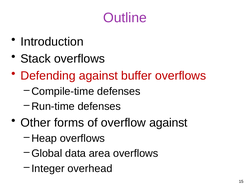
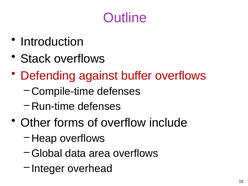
overflow against: against -> include (168, 123)
